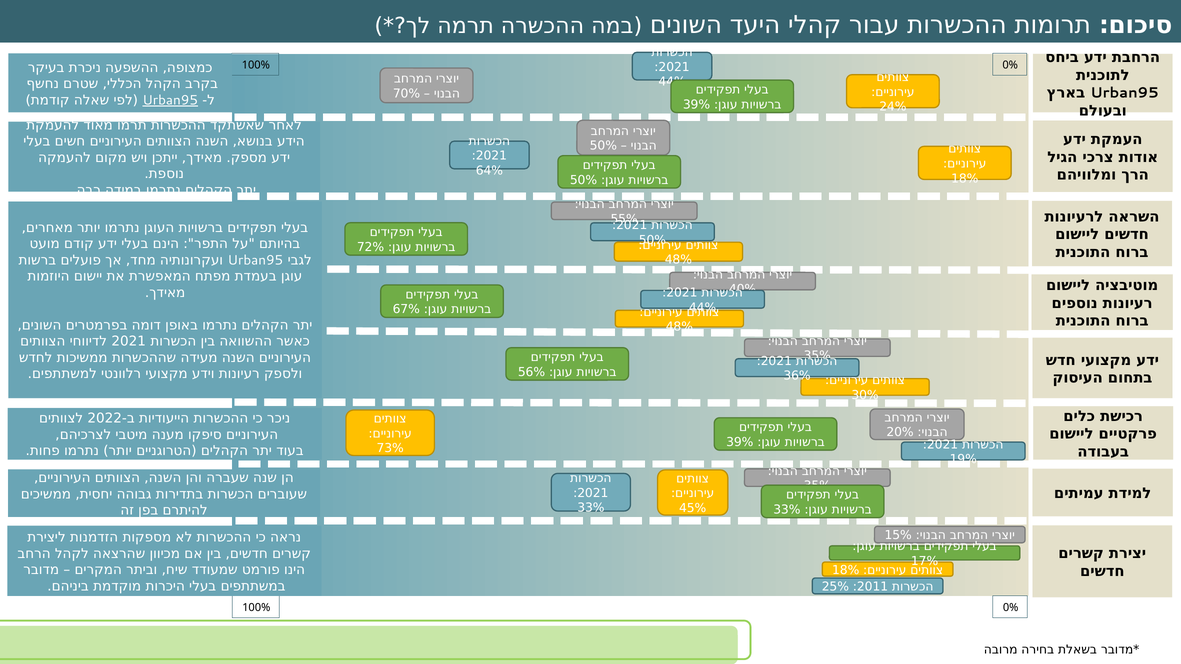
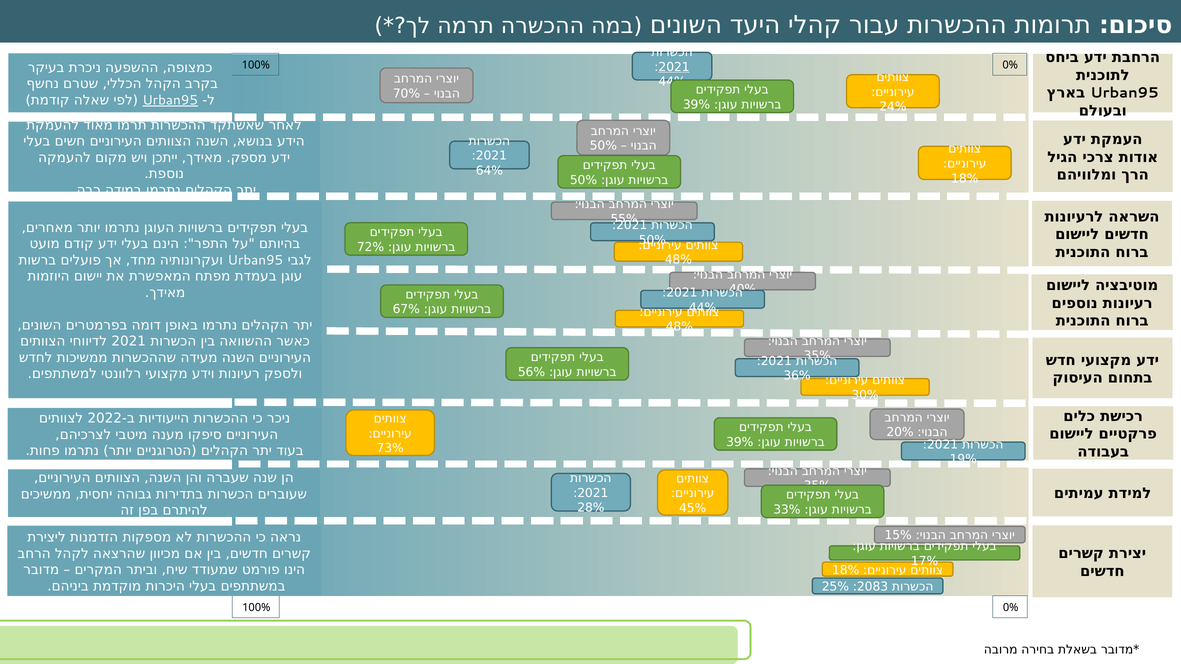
2021 underline: none -> present (674, 67)
33%: 33% -> 28% (591, 508)
2011: 2011 -> 2083 (873, 587)
